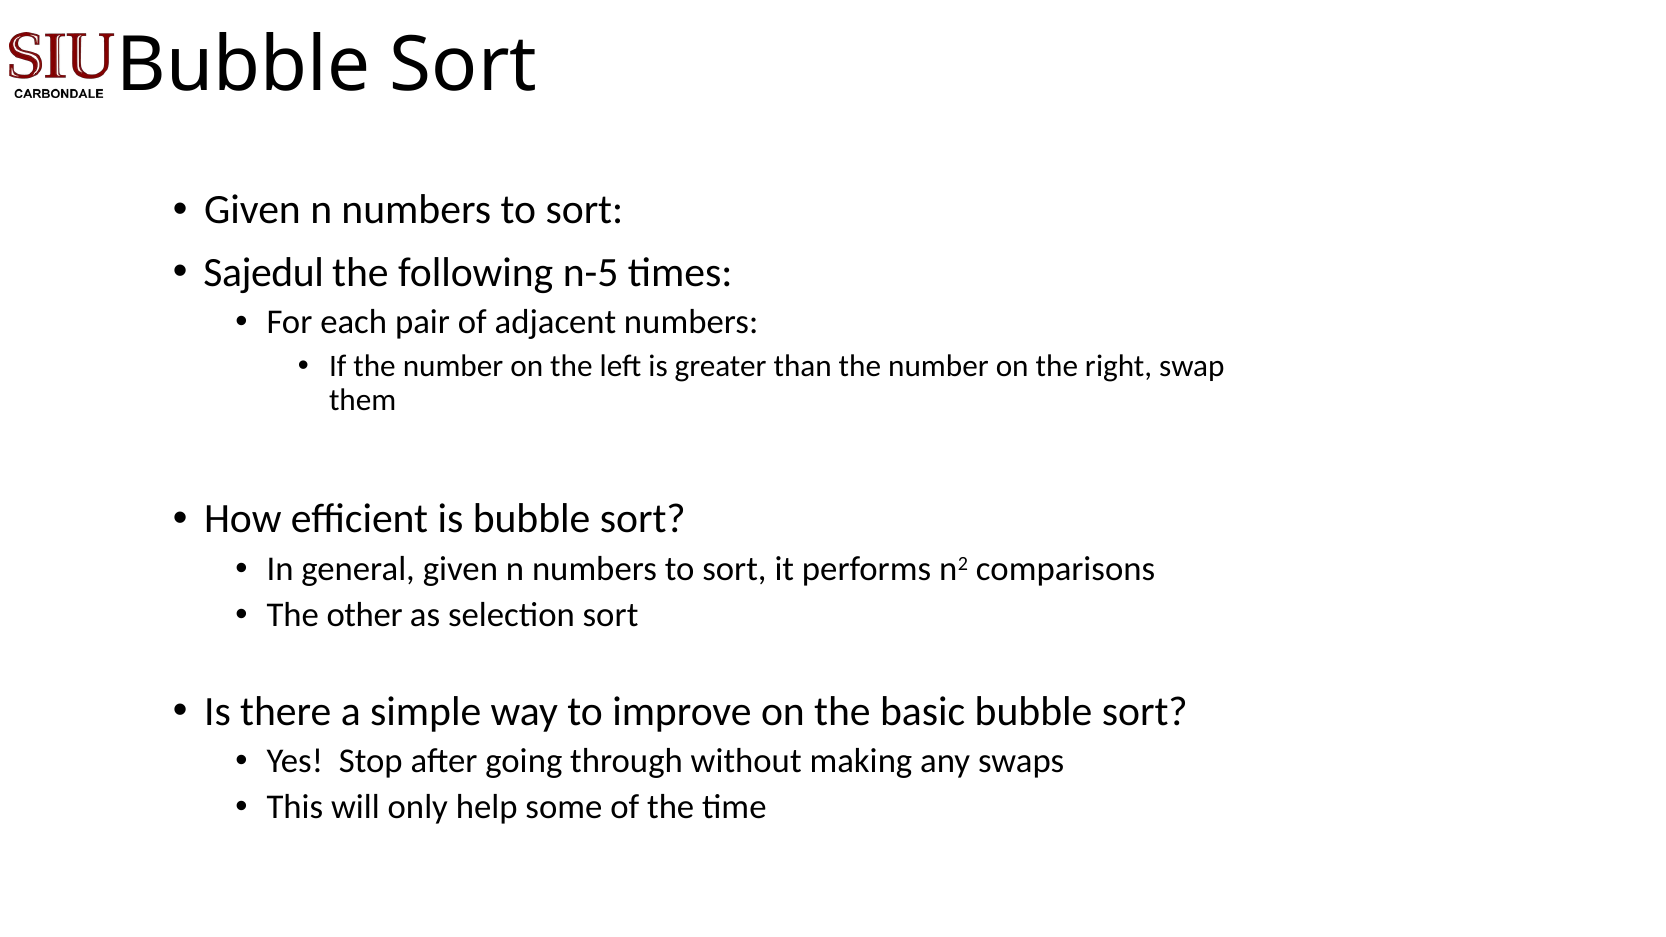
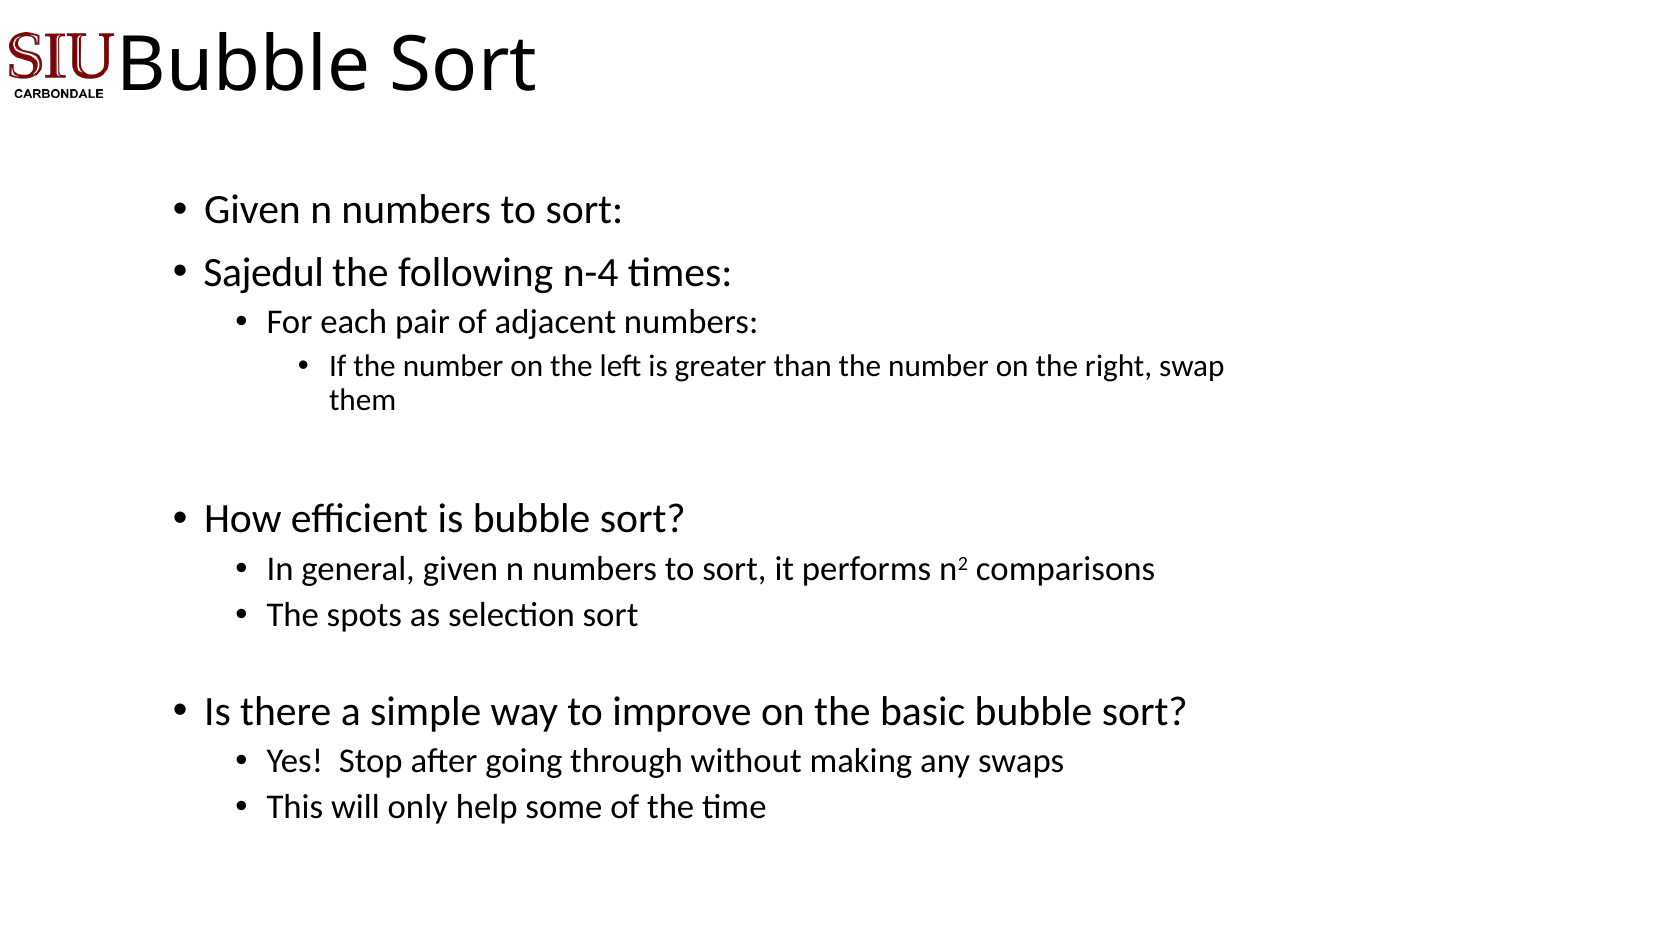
n-5: n-5 -> n-4 (591, 272)
other: other -> spots (364, 615)
